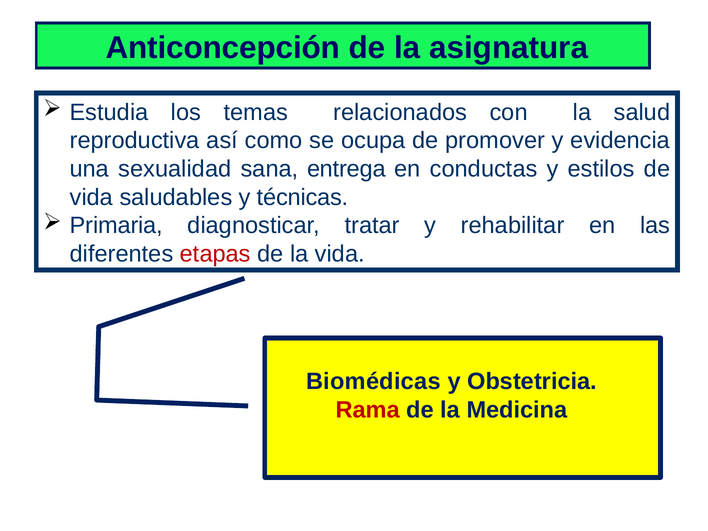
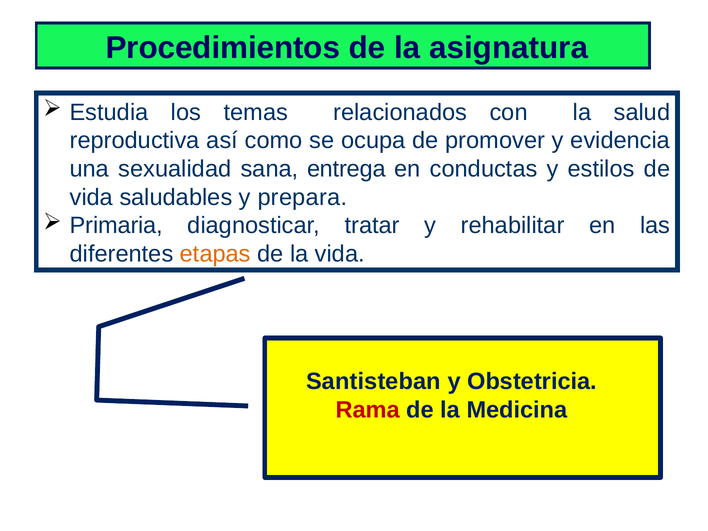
Anticoncepción: Anticoncepción -> Procedimientos (223, 48)
técnicas: técnicas -> prepara (302, 197)
etapas colour: red -> orange (215, 254)
Biomédicas: Biomédicas -> Santisteban (373, 382)
